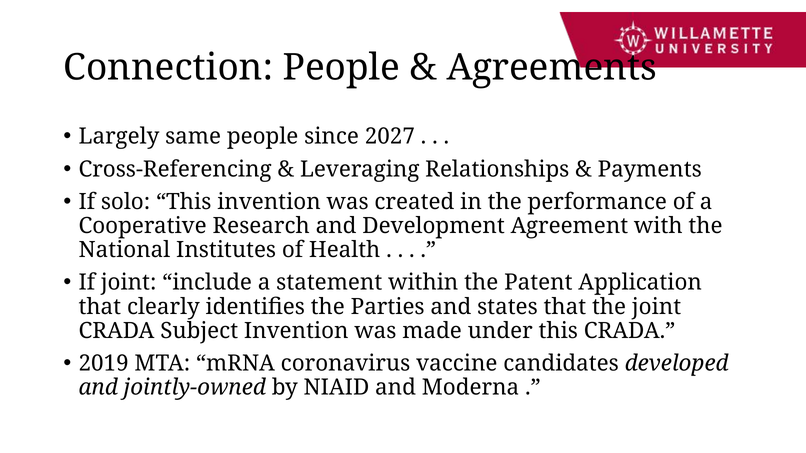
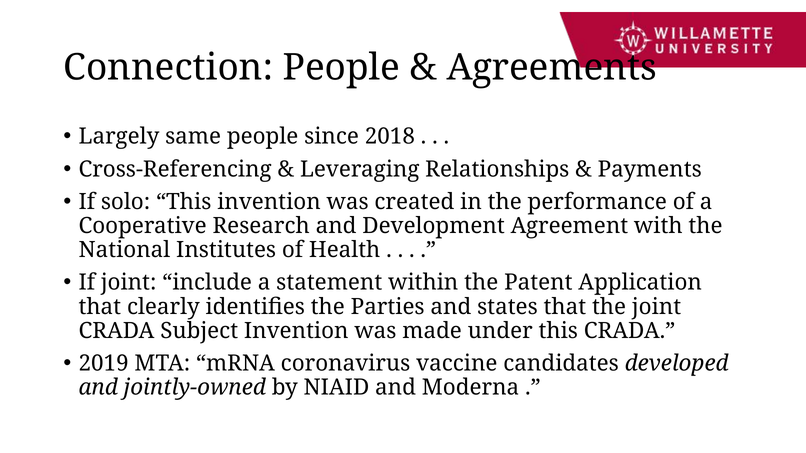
2027: 2027 -> 2018 (390, 137)
